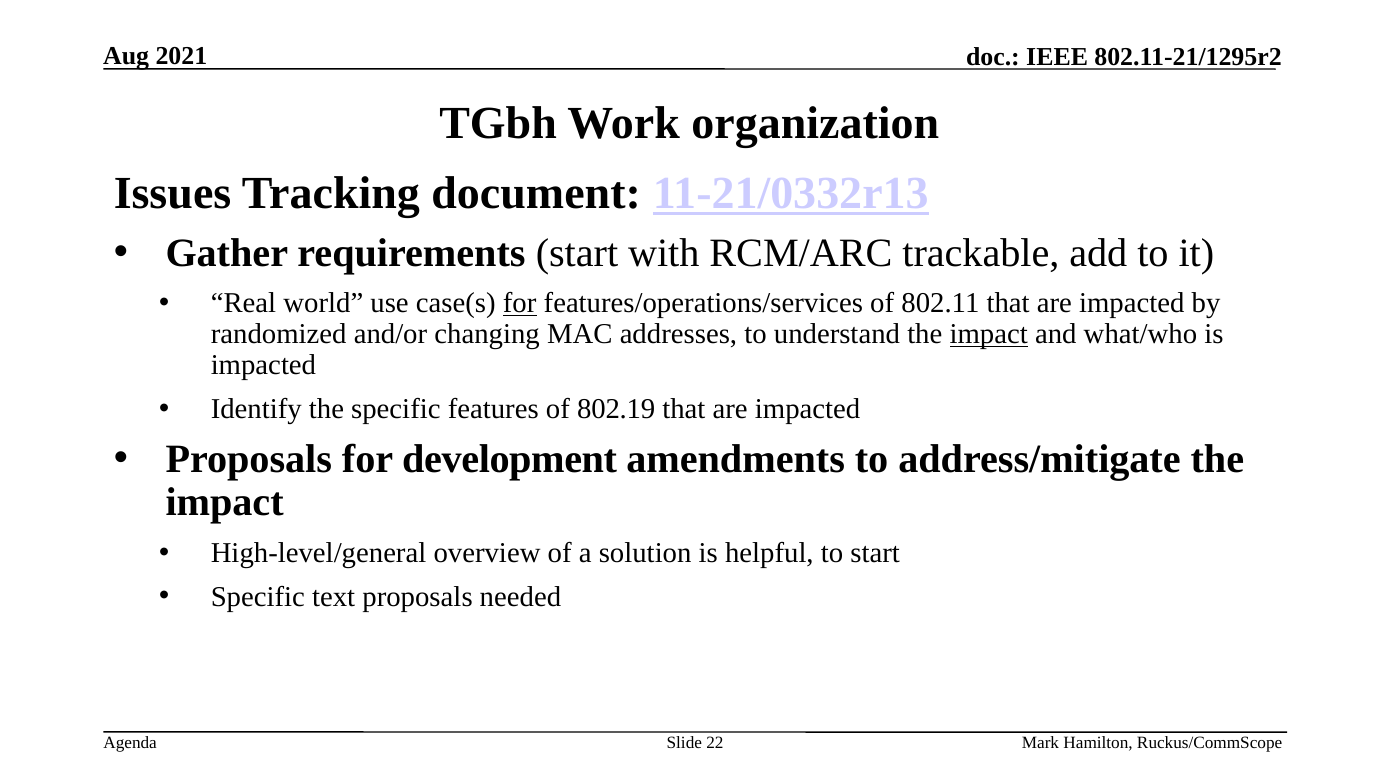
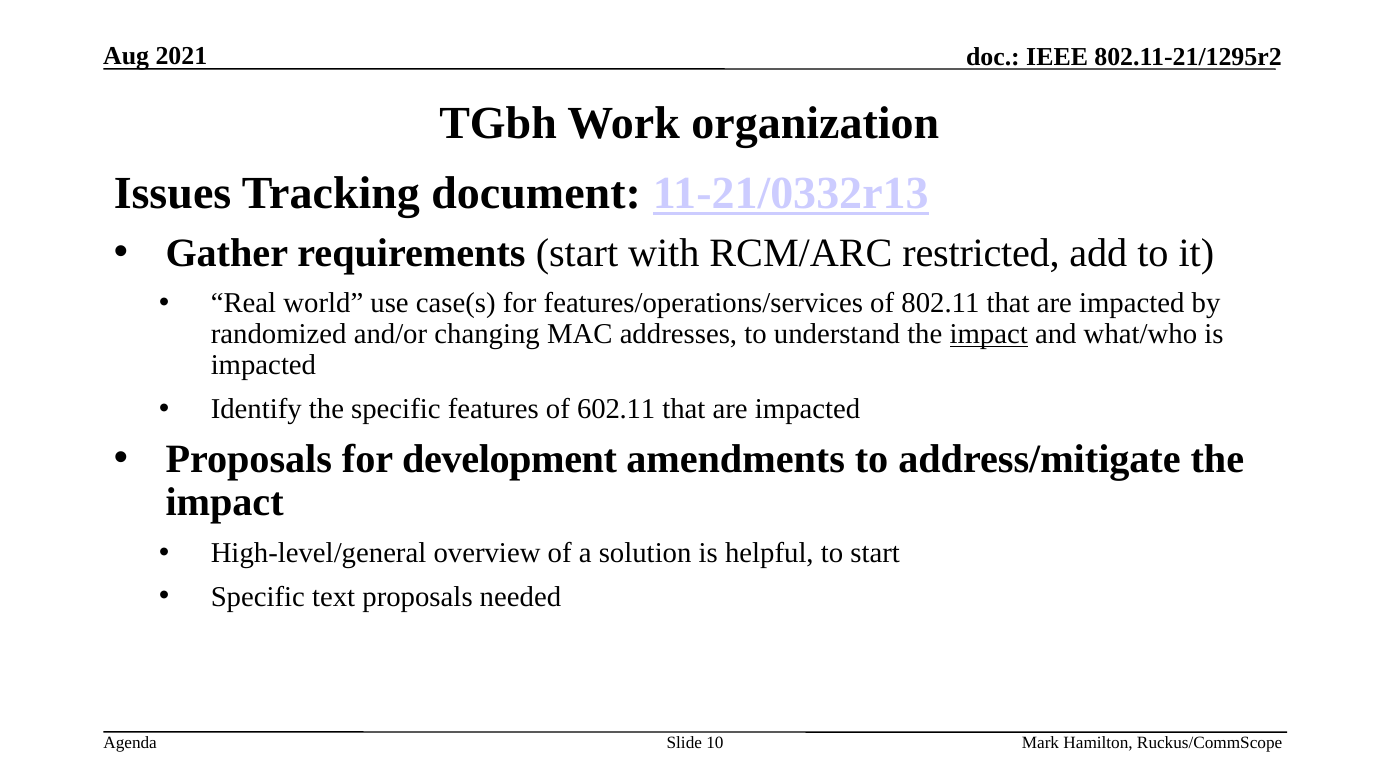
trackable: trackable -> restricted (981, 253)
for underline: present -> none (520, 303)
802.19: 802.19 -> 602.11 (616, 409)
22: 22 -> 10 (715, 744)
